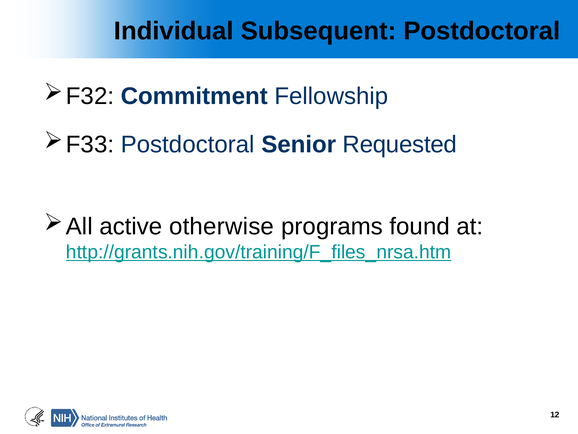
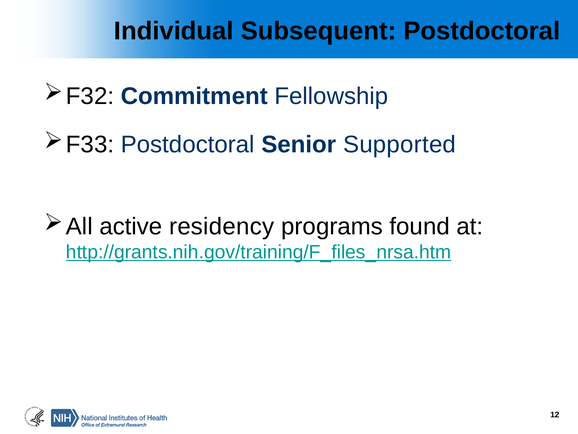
Requested: Requested -> Supported (400, 144)
otherwise: otherwise -> residency (222, 226)
